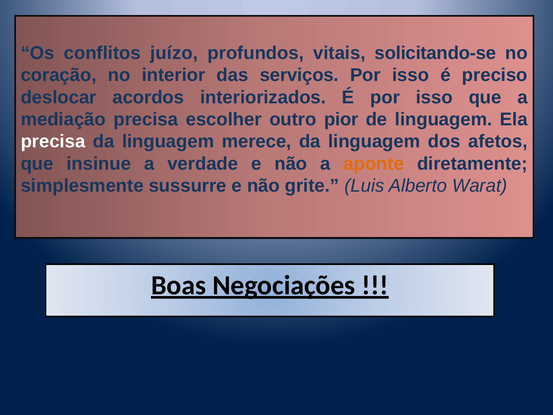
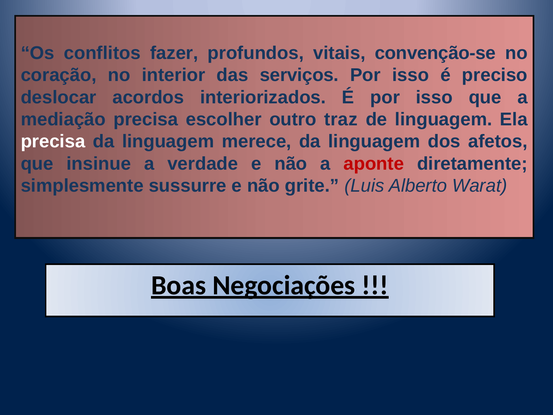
juízo: juízo -> fazer (174, 53)
solicitando-se: solicitando-se -> convenção-se (435, 53)
pior: pior -> traz (341, 119)
aponte colour: orange -> red (374, 164)
